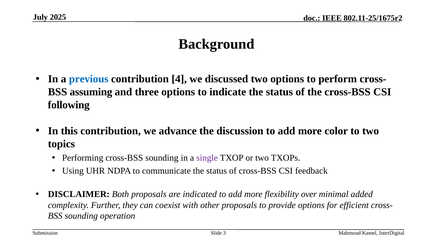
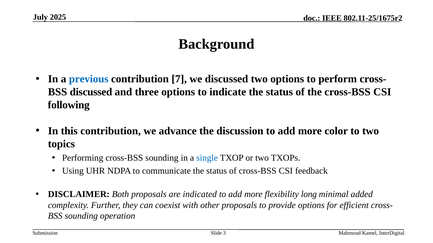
4: 4 -> 7 (179, 79)
assuming: assuming -> discussed (91, 92)
single colour: purple -> blue (207, 158)
over: over -> long (309, 195)
